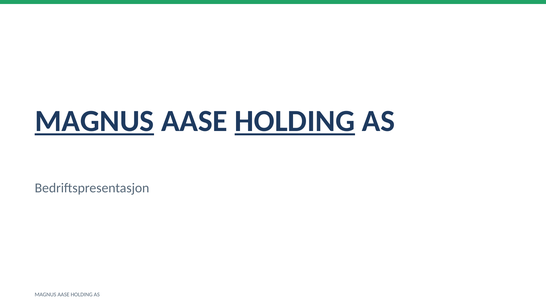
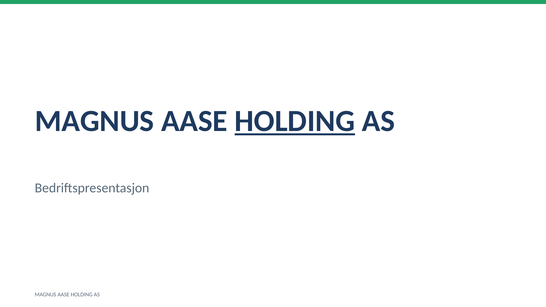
MAGNUS underline: present -> none (94, 121)
